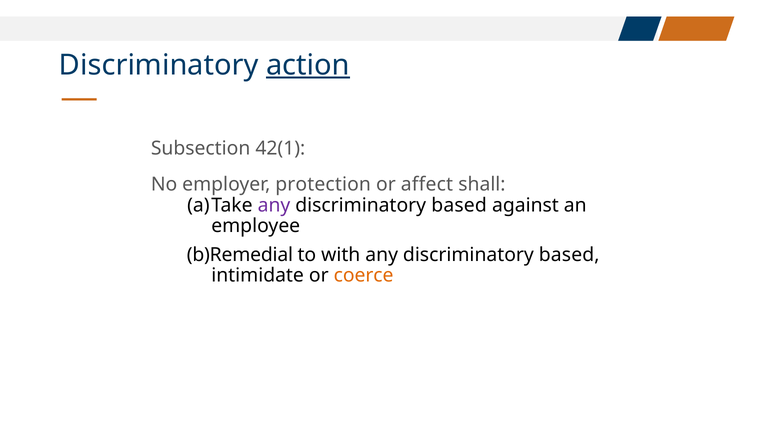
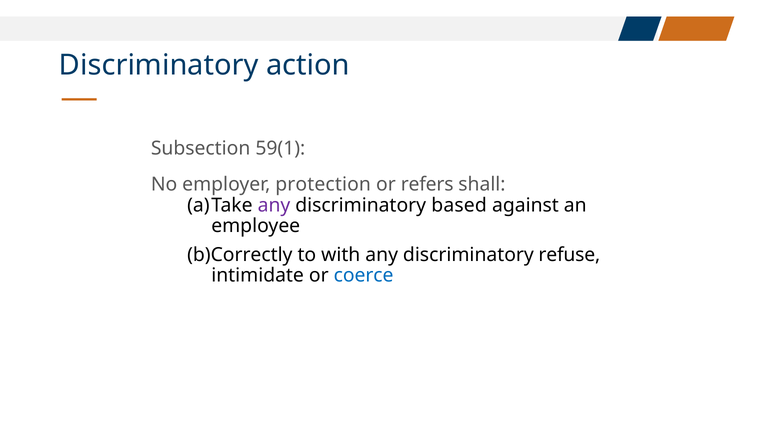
action underline: present -> none (308, 65)
42(1: 42(1 -> 59(1 (280, 149)
affect: affect -> refers (427, 185)
b)Remedial: b)Remedial -> b)Correctly (240, 255)
based: based -> refuse (569, 255)
coerce colour: orange -> blue (364, 276)
